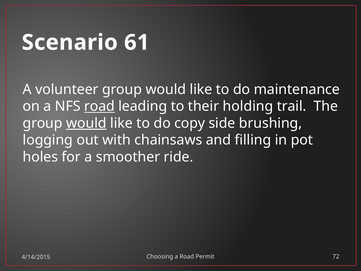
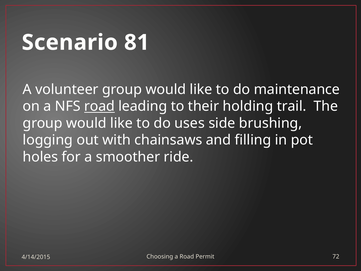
61: 61 -> 81 (137, 42)
would underline: present -> none (86, 123)
copy: copy -> uses (190, 123)
